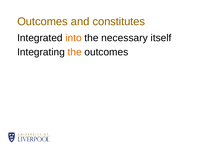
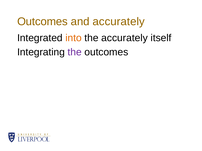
and constitutes: constitutes -> accurately (119, 22)
the necessary: necessary -> accurately (125, 38)
the colour: orange -> purple (75, 52)
